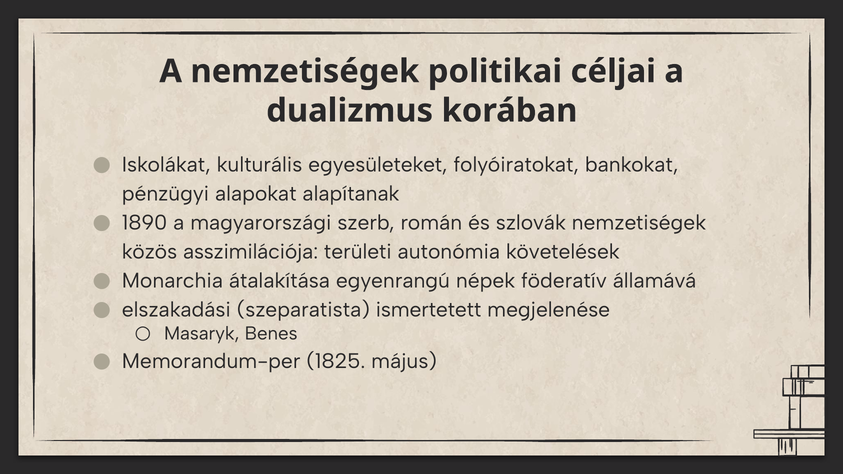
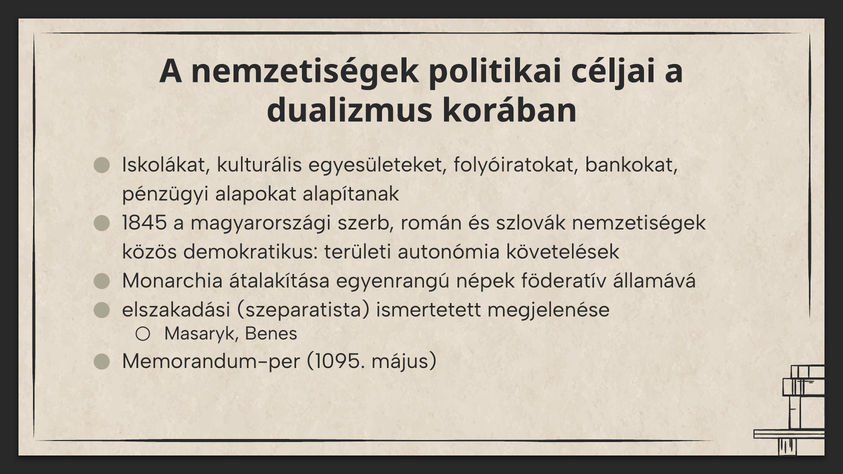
1890: 1890 -> 1845 (145, 223)
asszimilációja: asszimilációja -> demokratikus (251, 252)
1825: 1825 -> 1095 (336, 362)
